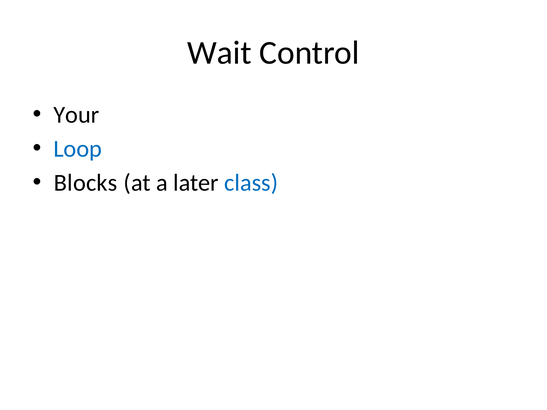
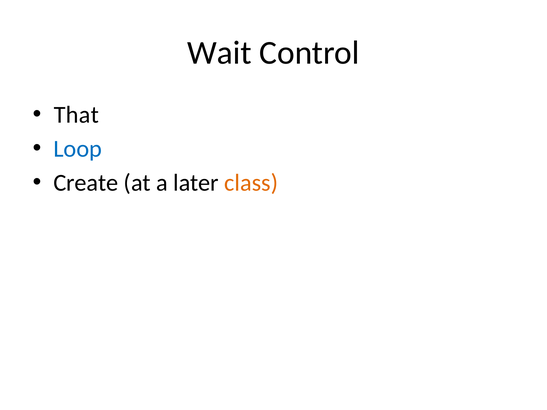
Your: Your -> That (76, 115)
Blocks: Blocks -> Create (86, 183)
class colour: blue -> orange (251, 183)
